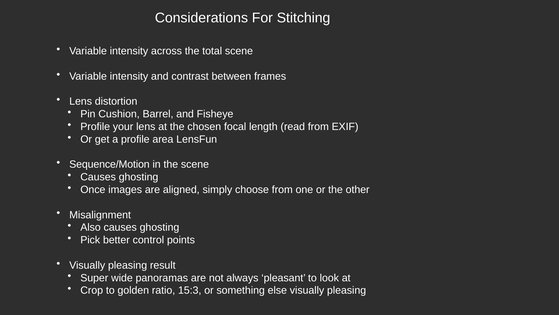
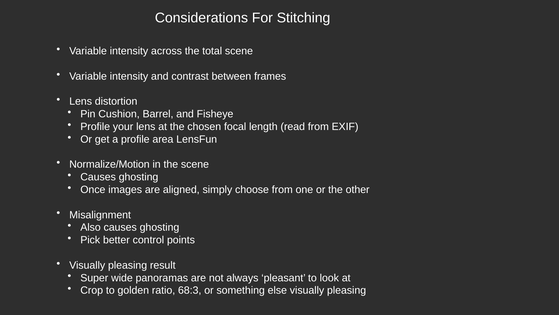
Sequence/Motion: Sequence/Motion -> Normalize/Motion (109, 164)
15:3: 15:3 -> 68:3 (190, 290)
